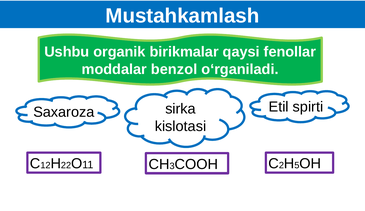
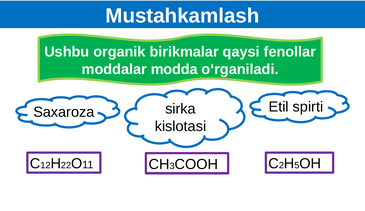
benzol: benzol -> modda (174, 69)
